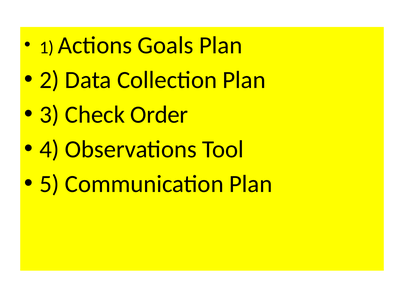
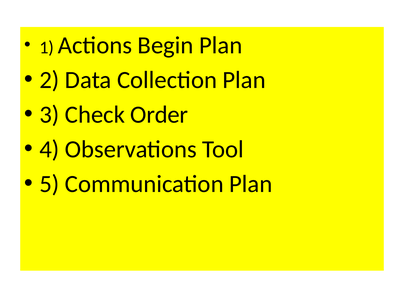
Goals: Goals -> Begin (166, 46)
